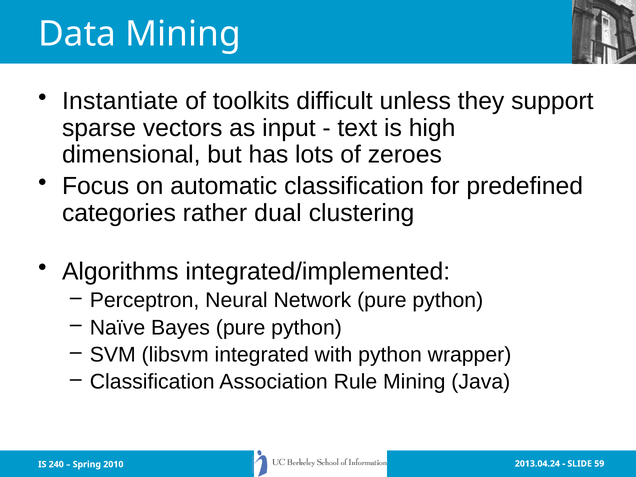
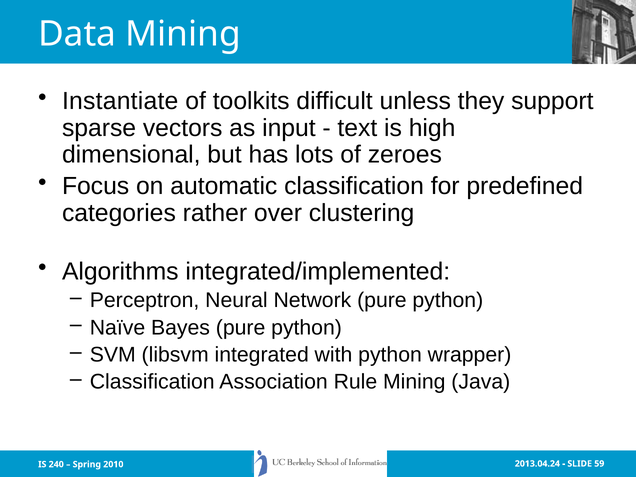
dual: dual -> over (278, 213)
